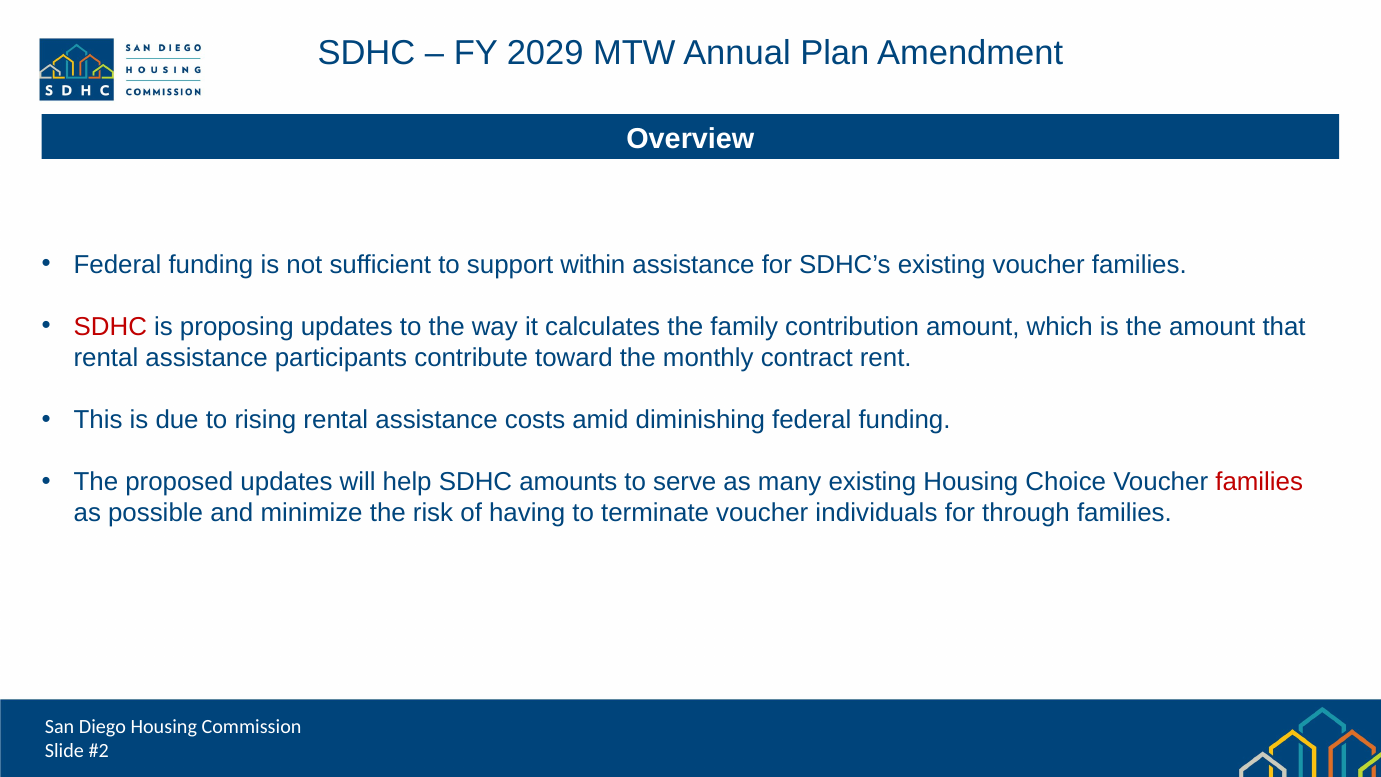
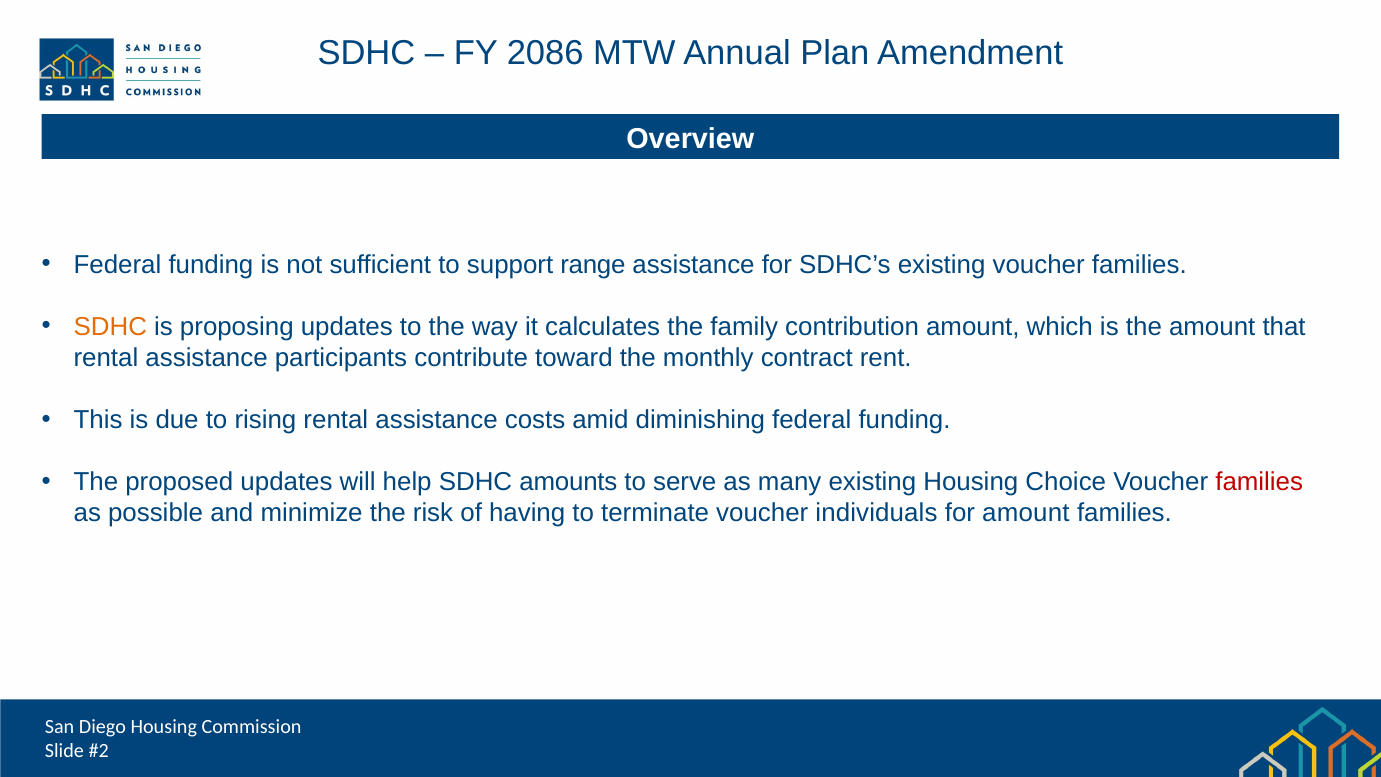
2029: 2029 -> 2086 (545, 54)
within: within -> range (593, 264)
SDHC colour: red -> orange (110, 327)
for through: through -> amount (1026, 513)
